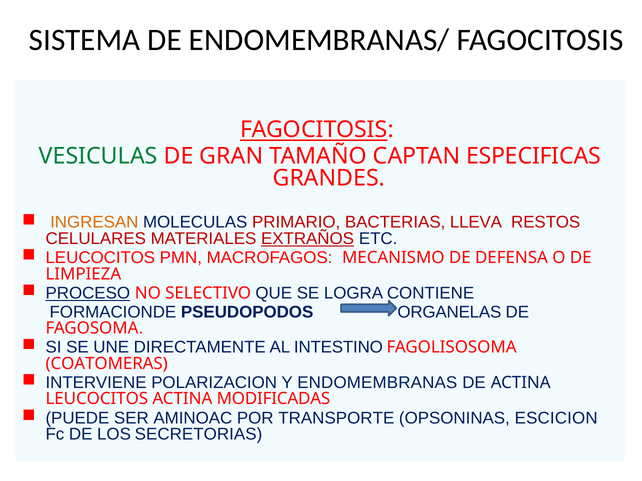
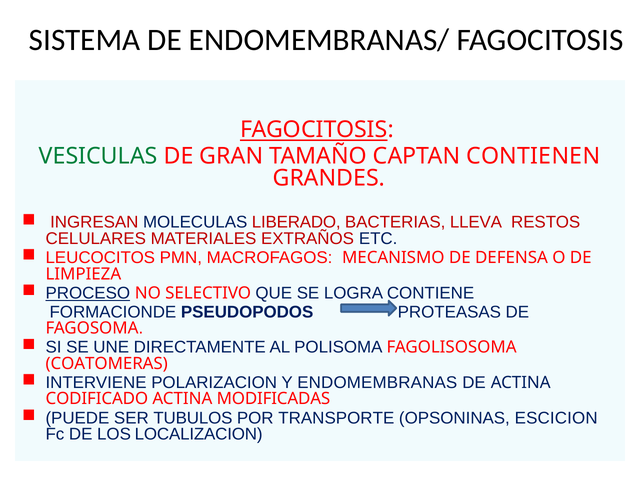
ESPECIFICAS: ESPECIFICAS -> CONTIENEN (533, 156)
INGRESAN colour: orange -> red (94, 223)
PRIMARIO: PRIMARIO -> LIBERADO (296, 223)
EXTRAÑOS underline: present -> none (308, 239)
ORGANELAS: ORGANELAS -> PROTEASAS (449, 312)
INTESTINO: INTESTINO -> POLISOMA (338, 348)
LEUCOCITOS: LEUCOCITOS -> CODIFICADO (97, 399)
AMINOAC: AMINOAC -> TUBULOS (193, 418)
SECRETORIAS: SECRETORIAS -> LOCALIZACION (199, 435)
